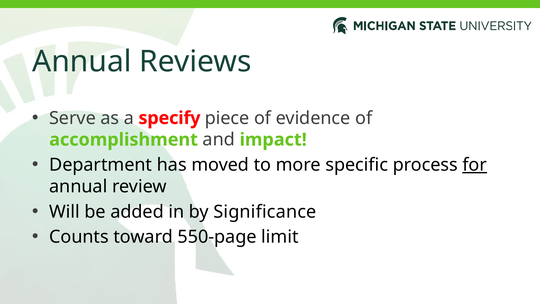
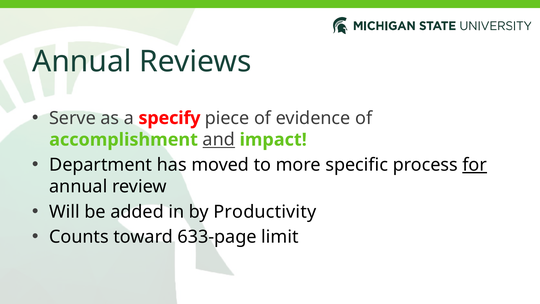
and underline: none -> present (219, 140)
Significance: Significance -> Productivity (265, 212)
550-page: 550-page -> 633-page (217, 237)
